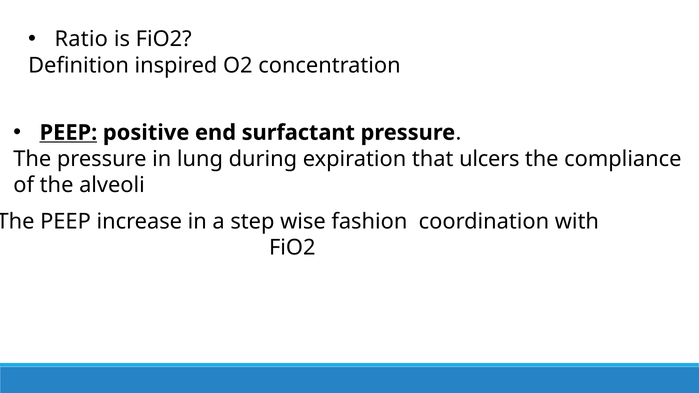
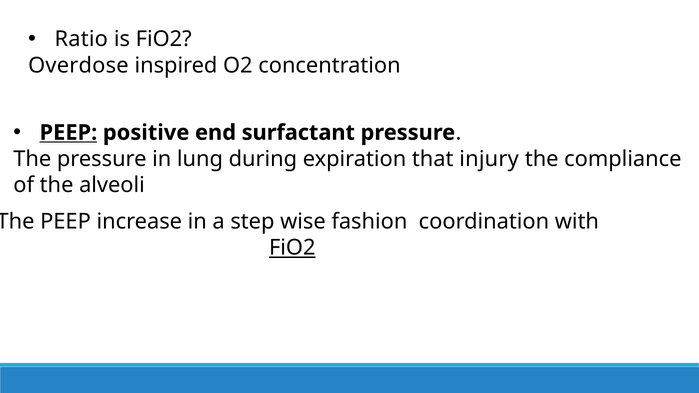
Definition: Definition -> Overdose (78, 65)
ulcers: ulcers -> injury (489, 159)
FiO2 underline: none -> present (292, 248)
